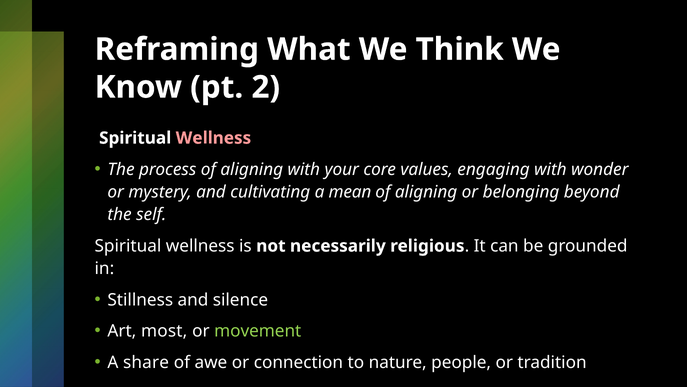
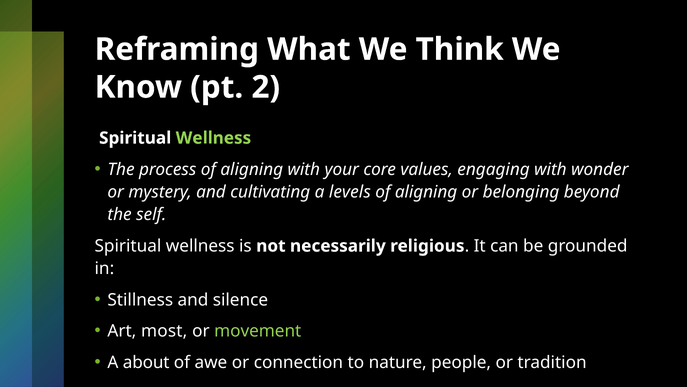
Wellness colour: pink -> light green (213, 138)
mean: mean -> levels (350, 192)
share: share -> about (146, 362)
